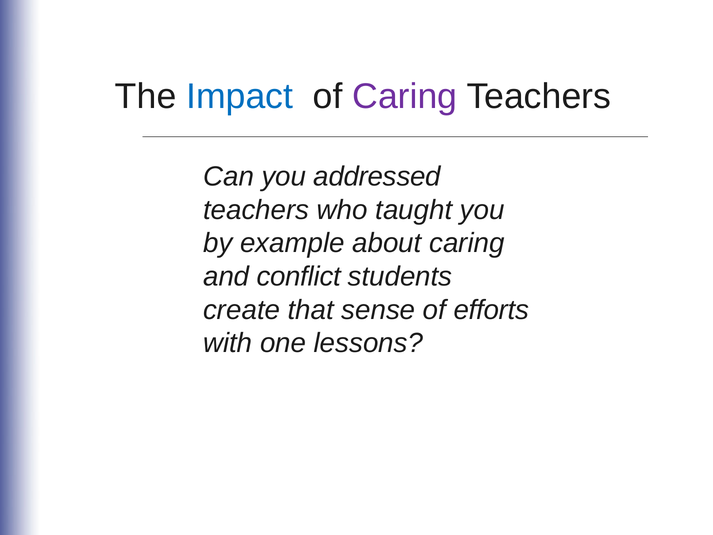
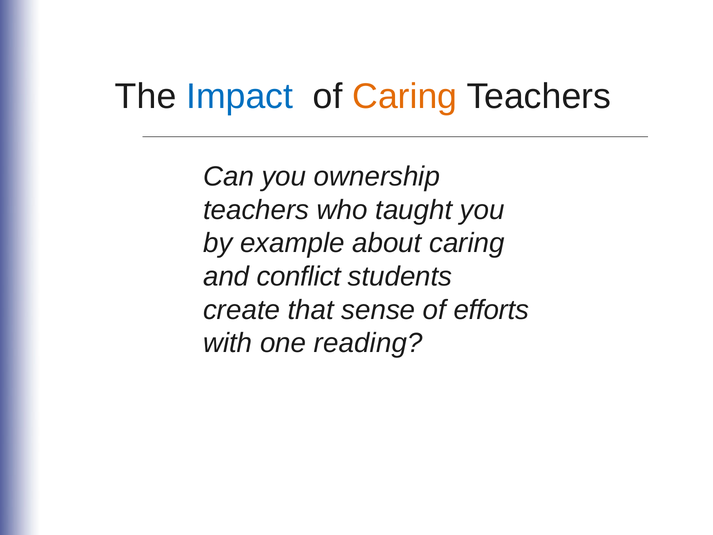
Caring colour: purple -> orange (405, 96)
addressed: addressed -> ownership (377, 177)
lessons: lessons -> reading (368, 343)
